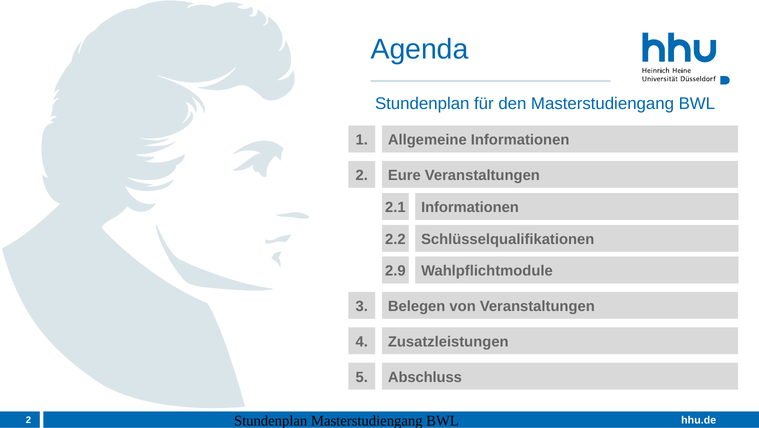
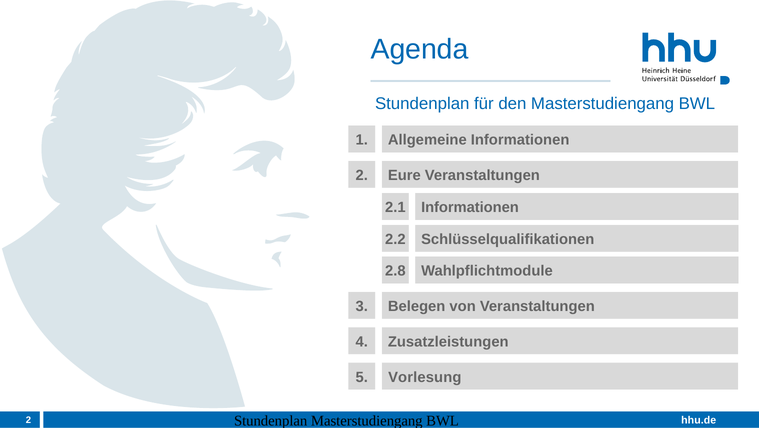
2.9: 2.9 -> 2.8 (395, 271)
Abschluss: Abschluss -> Vorlesung (425, 377)
